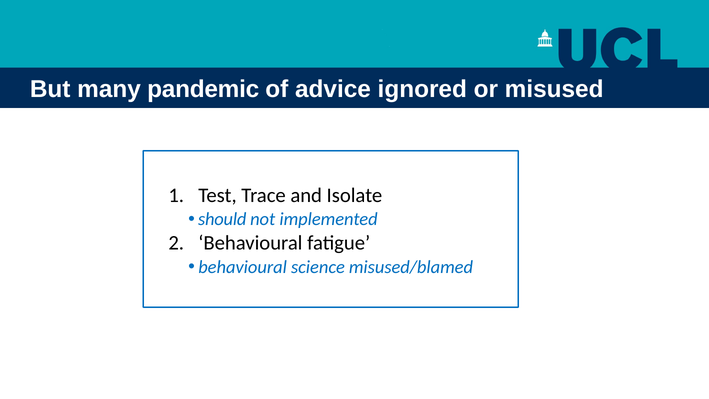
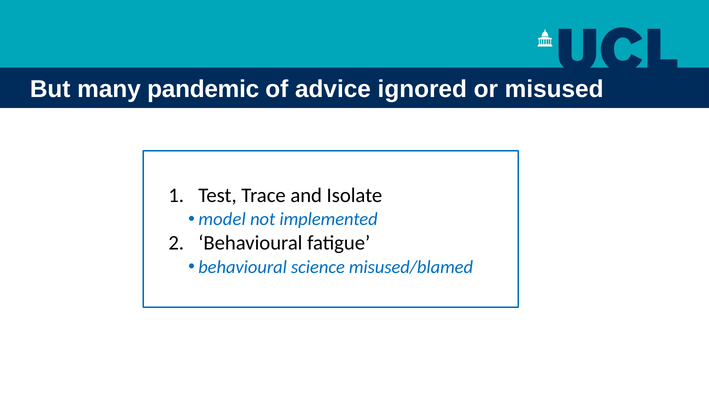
should: should -> model (222, 219)
